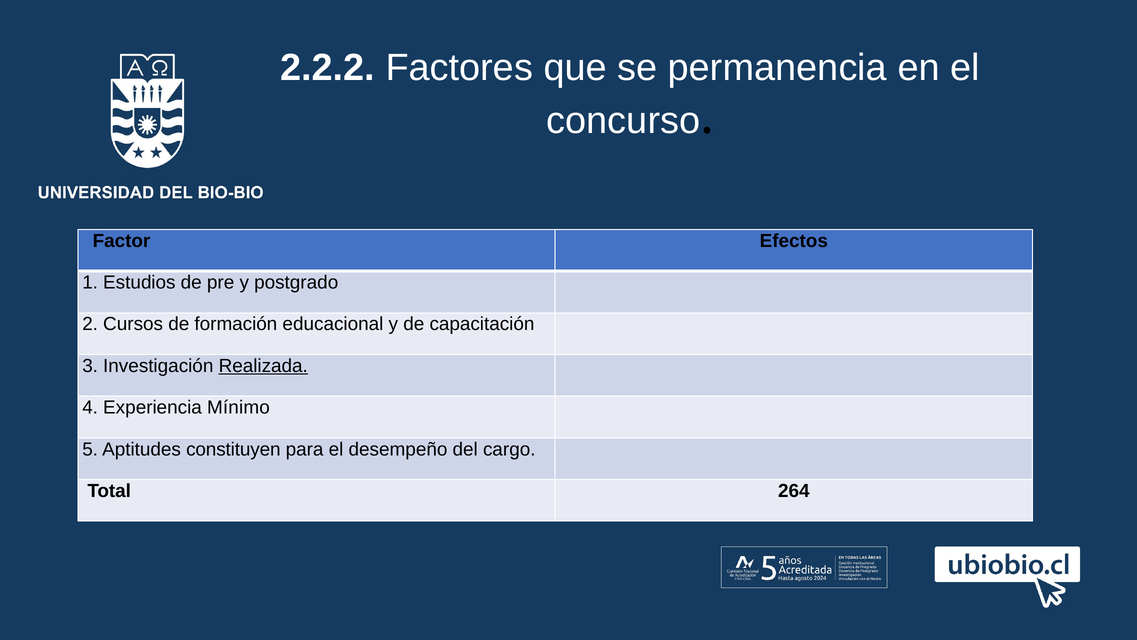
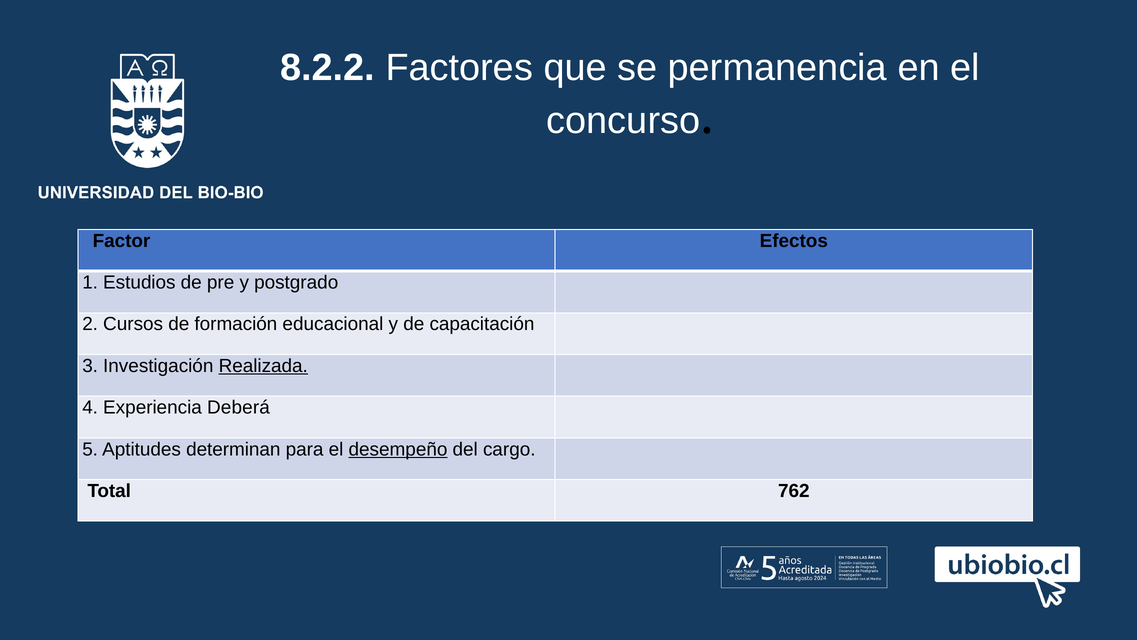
2.2.2: 2.2.2 -> 8.2.2 (328, 67)
Mínimo: Mínimo -> Deberá (238, 407)
constituyen: constituyen -> determinan (233, 449)
desempeño underline: none -> present (398, 449)
264: 264 -> 762 (794, 491)
